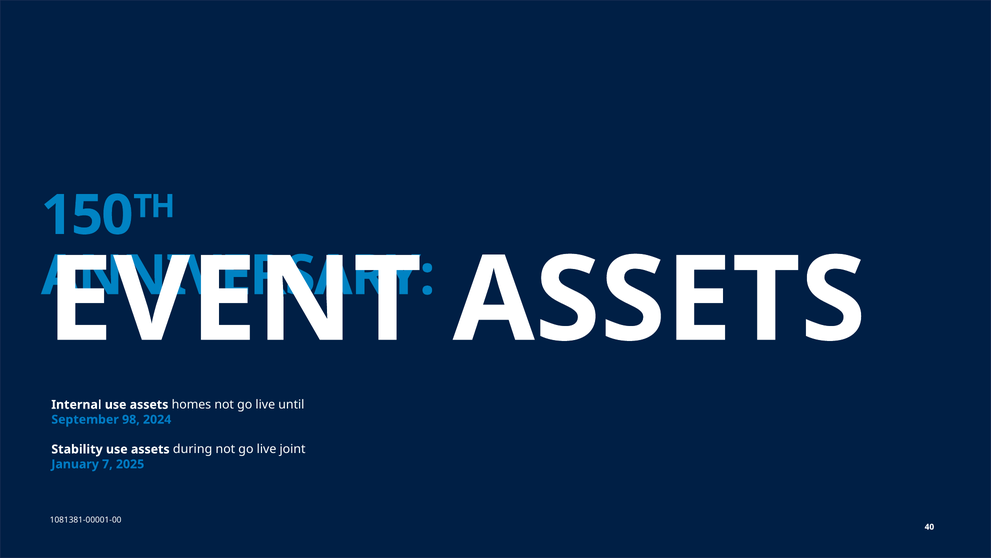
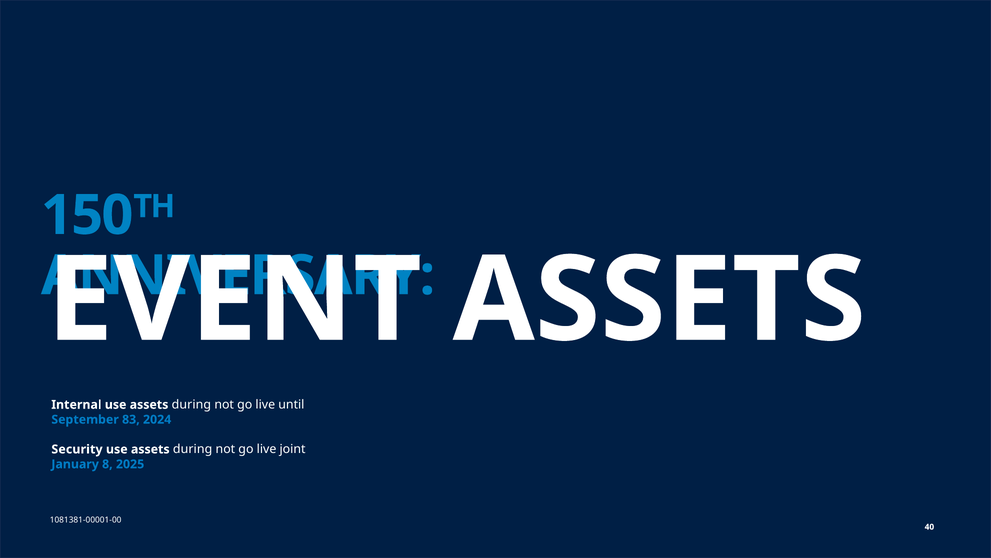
Internal use assets homes: homes -> during (191, 404)
98: 98 -> 83 (131, 419)
Stability: Stability -> Security (77, 449)
7: 7 -> 8 (107, 464)
